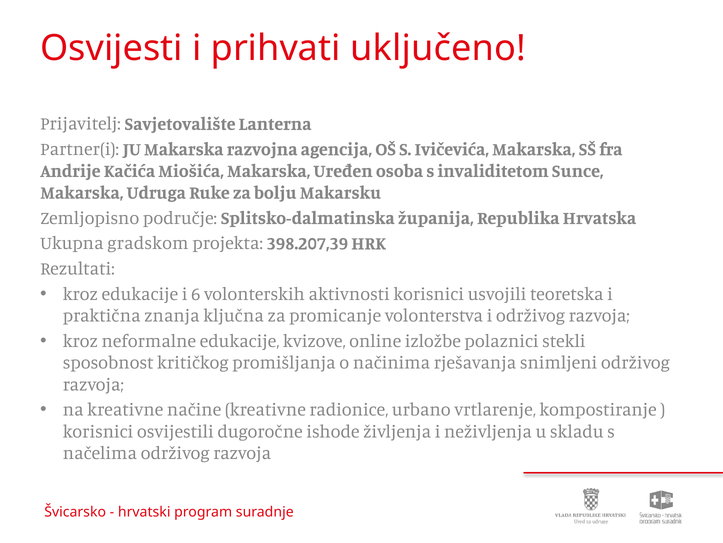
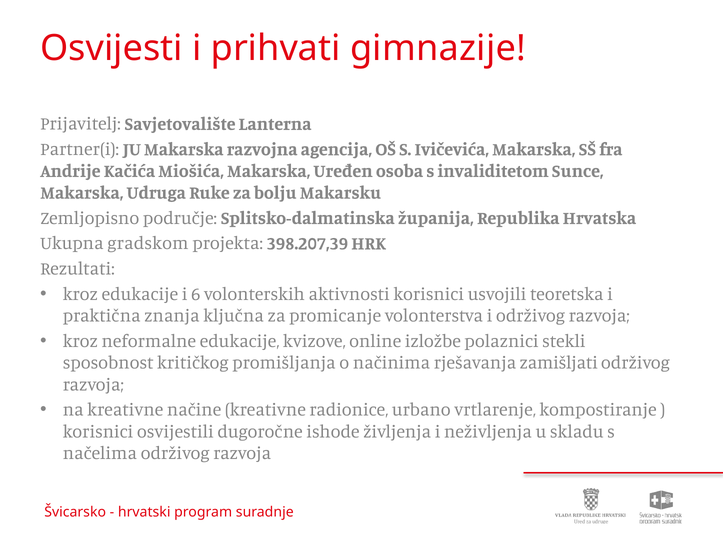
uključeno: uključeno -> gimnazije (438, 48)
snimljeni: snimljeni -> zamišljati (559, 362)
